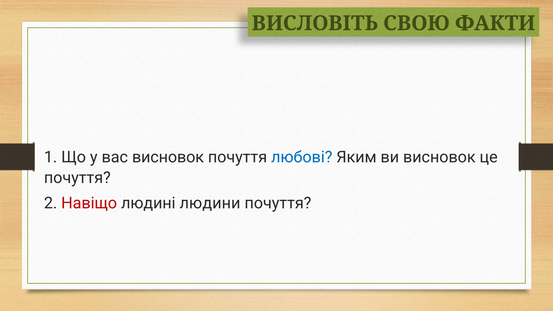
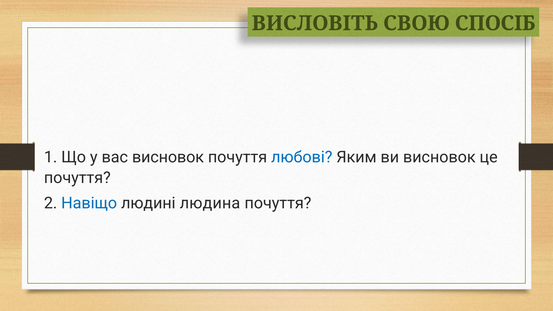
ФАКТИ: ФАКТИ -> СПОСІБ (495, 23)
Навіщо colour: red -> blue (89, 203)
людини: людини -> людина (210, 203)
